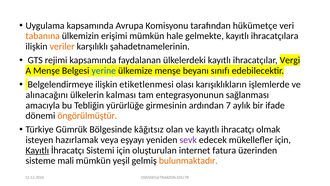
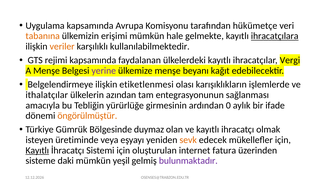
ihracatçılara underline: none -> present (275, 36)
şahadetnamelerinin: şahadetnamelerinin -> kullanılabilmektedir (150, 46)
yerine colour: blue -> purple (104, 71)
sınıfı: sınıfı -> kağıt (220, 71)
alınacağını: alınacağını -> ithalatçılar (47, 95)
kalması: kalması -> azından (121, 95)
7: 7 -> 0 (228, 105)
kâğıtsız: kâğıtsız -> duymaz (149, 129)
hazırlamak: hazırlamak -> üretiminde (77, 140)
sevk colour: purple -> orange (188, 140)
mali: mali -> daki (66, 160)
bulunmaktadır colour: orange -> purple (188, 160)
